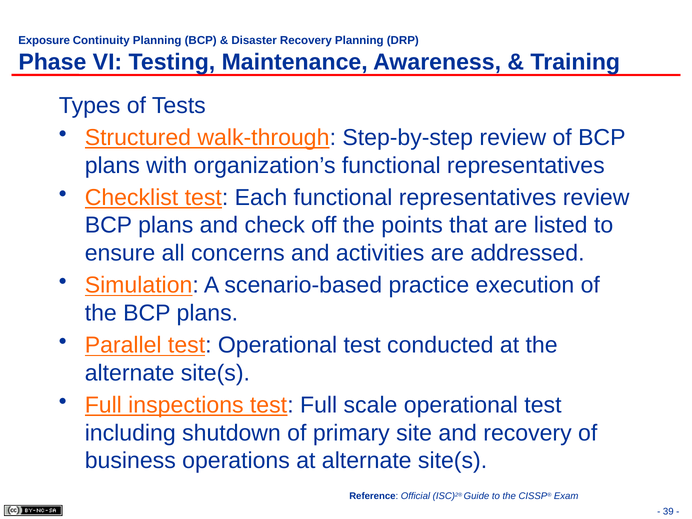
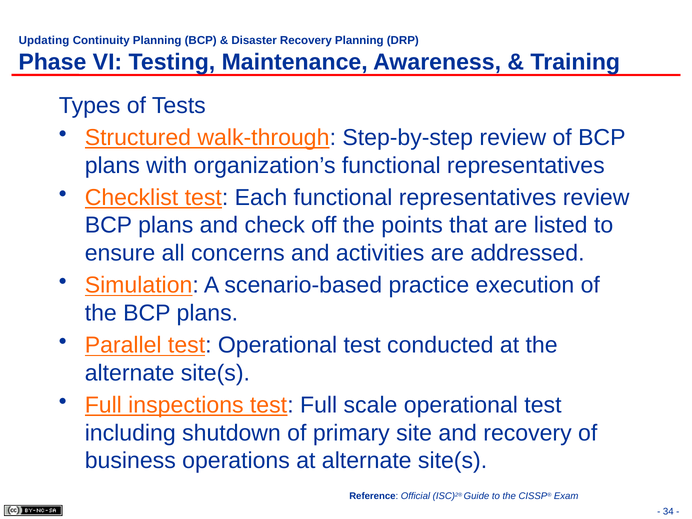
Exposure: Exposure -> Updating (44, 41)
39: 39 -> 34 (668, 512)
